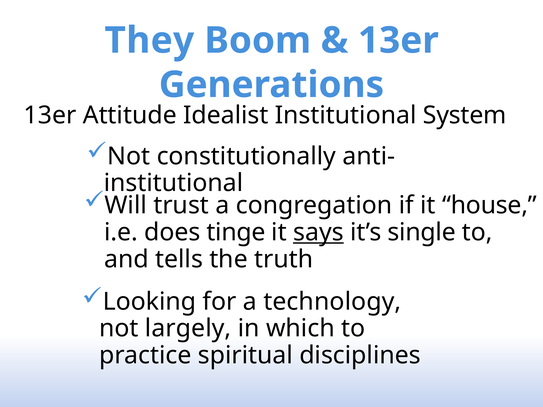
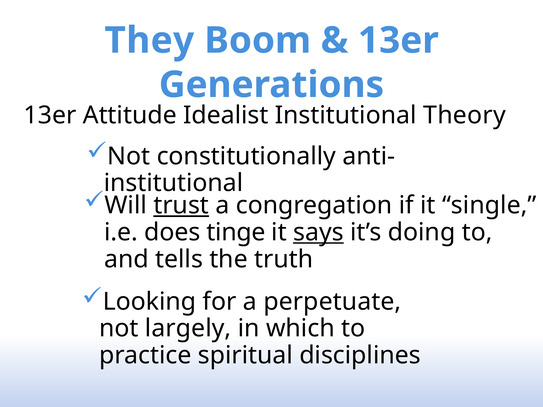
System: System -> Theory (465, 116)
trust underline: none -> present (181, 206)
house: house -> single (489, 206)
single: single -> doing (422, 232)
technology: technology -> perpetuate (332, 302)
